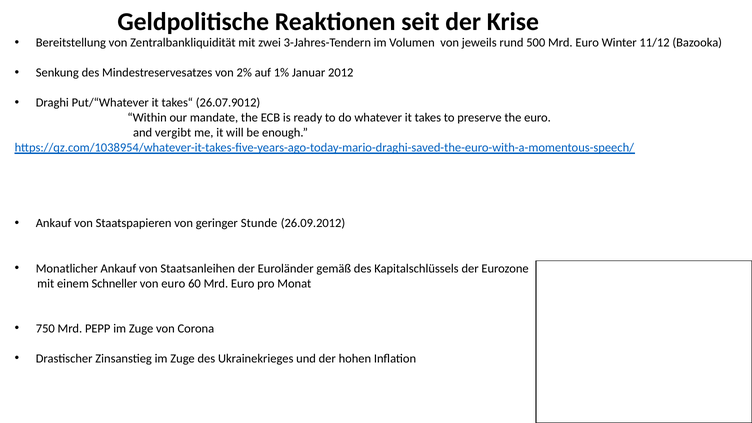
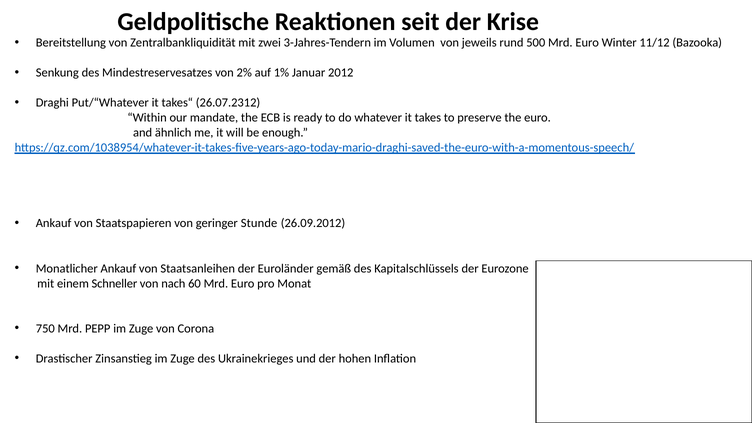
26.07.9012: 26.07.9012 -> 26.07.2312 (228, 103)
vergibt: vergibt -> ähnlich (173, 133)
von euro: euro -> nach (173, 283)
